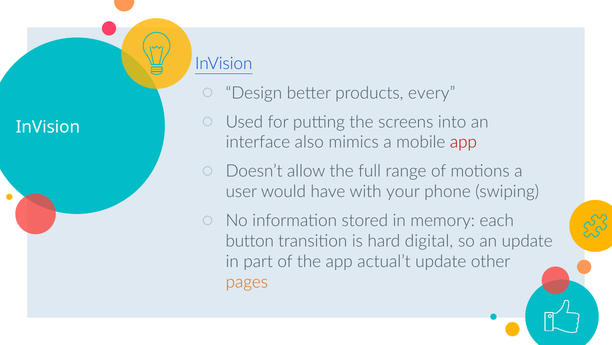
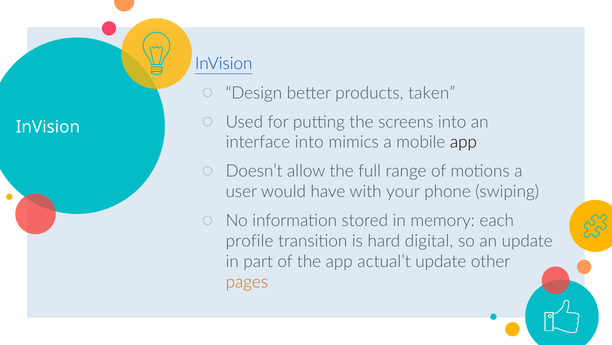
every: every -> taken (432, 93)
interface also: also -> into (309, 142)
app colour: red -> black (463, 142)
button: button -> profile (250, 241)
